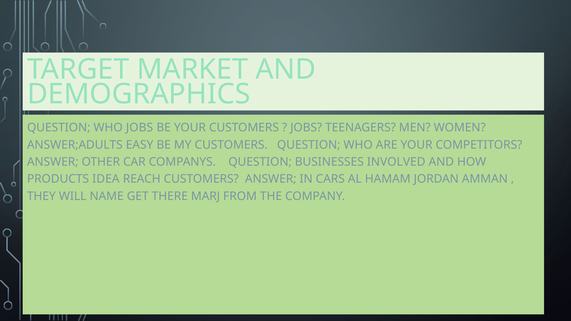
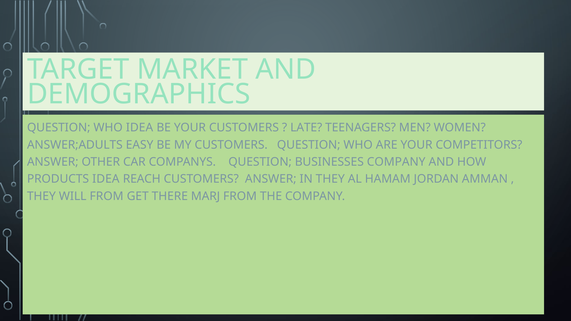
WHO JOBS: JOBS -> IDEA (140, 128)
JOBS: JOBS -> LATE (306, 128)
BUSINESSES INVOLVED: INVOLVED -> COMPANY (396, 162)
IN CARS: CARS -> THEY (330, 179)
WILL NAME: NAME -> FROM (107, 196)
